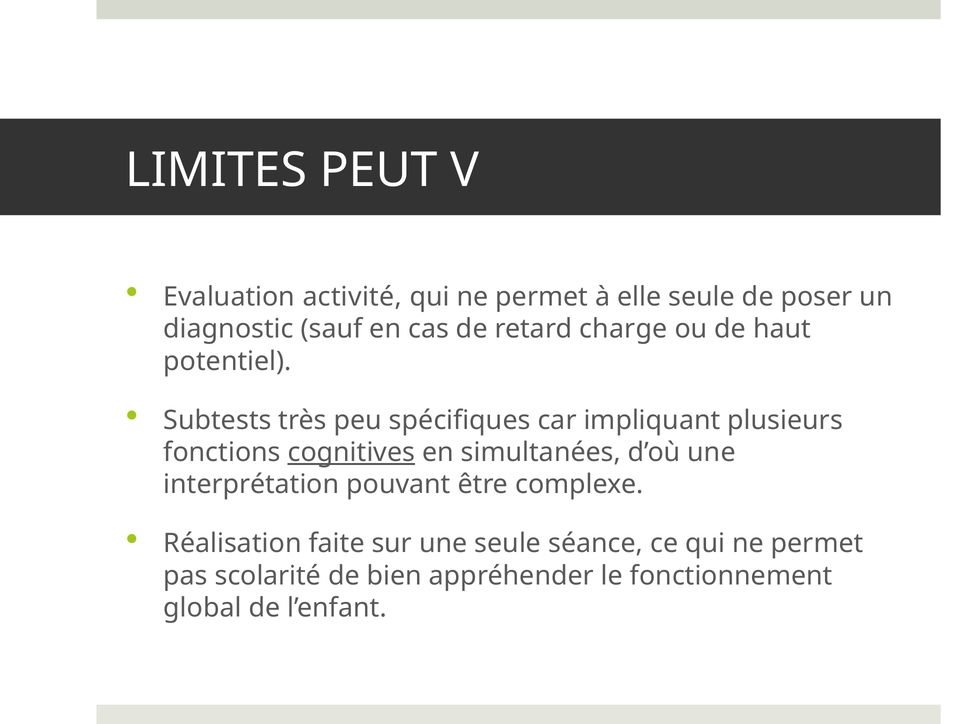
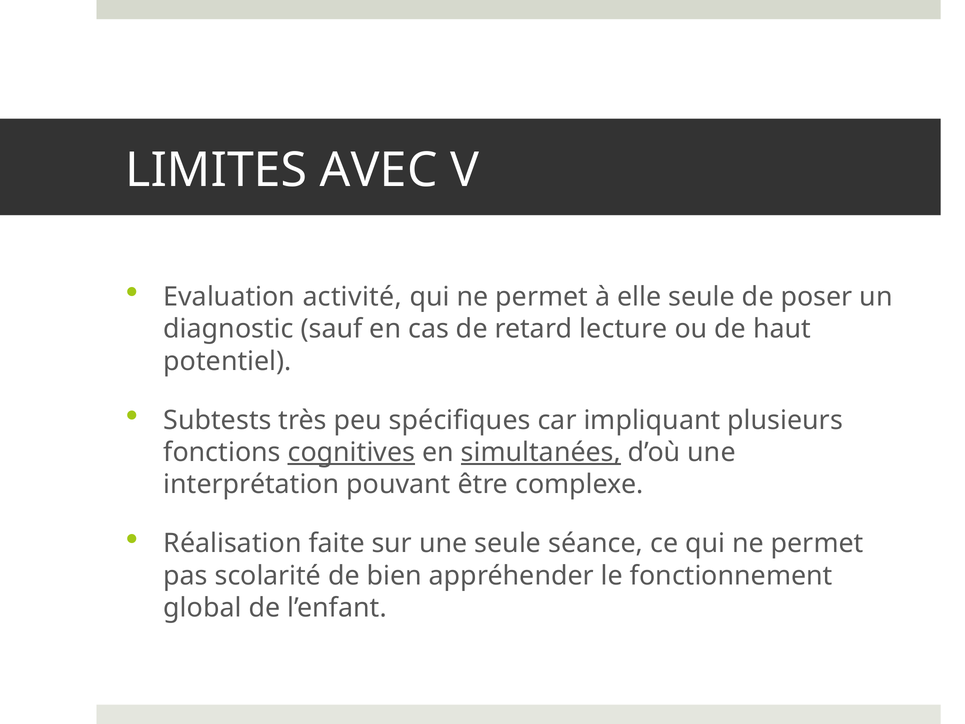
PEUT: PEUT -> AVEC (379, 170)
charge: charge -> lecture (623, 329)
simultanées underline: none -> present (541, 452)
